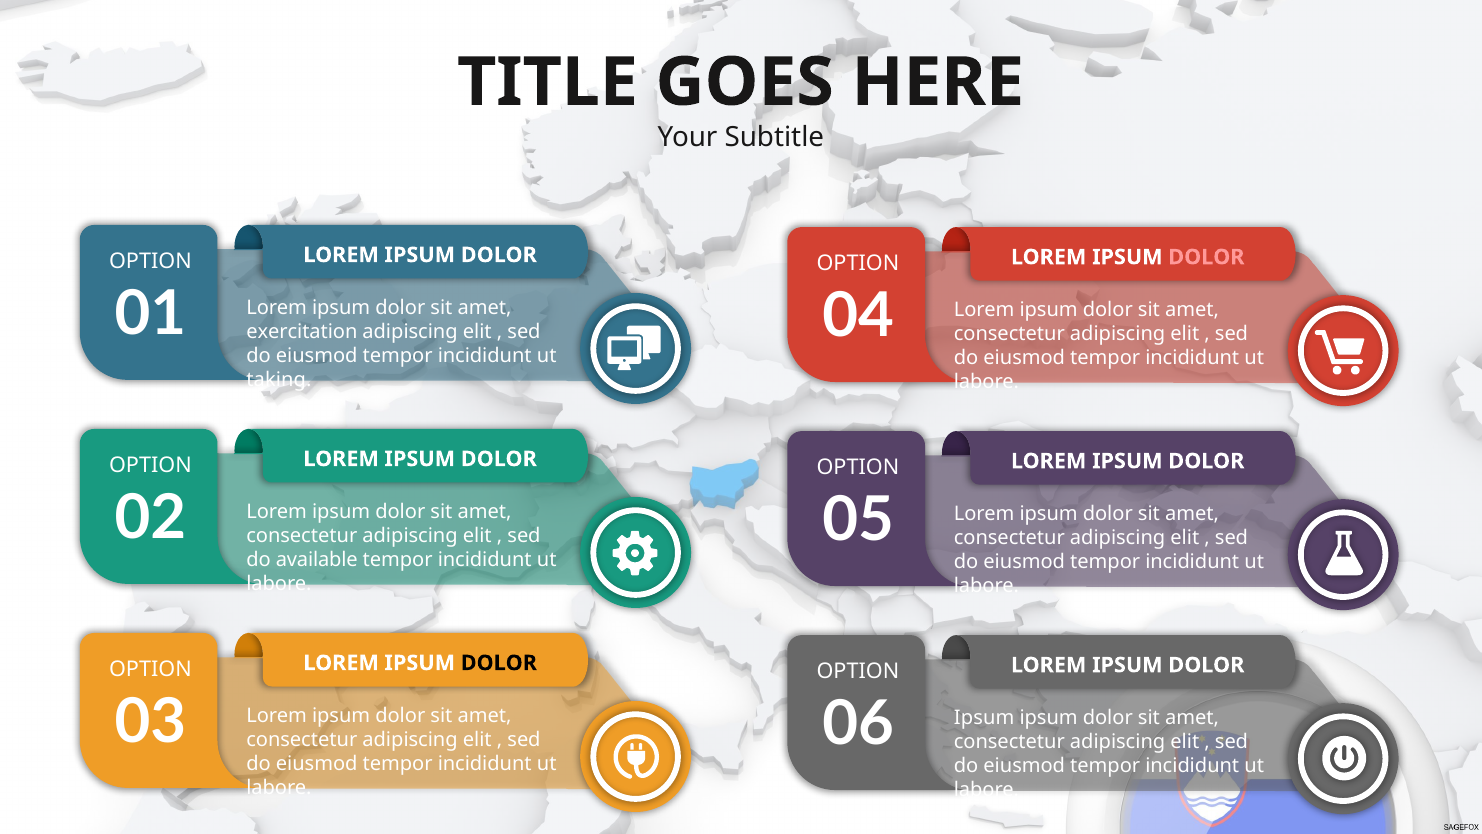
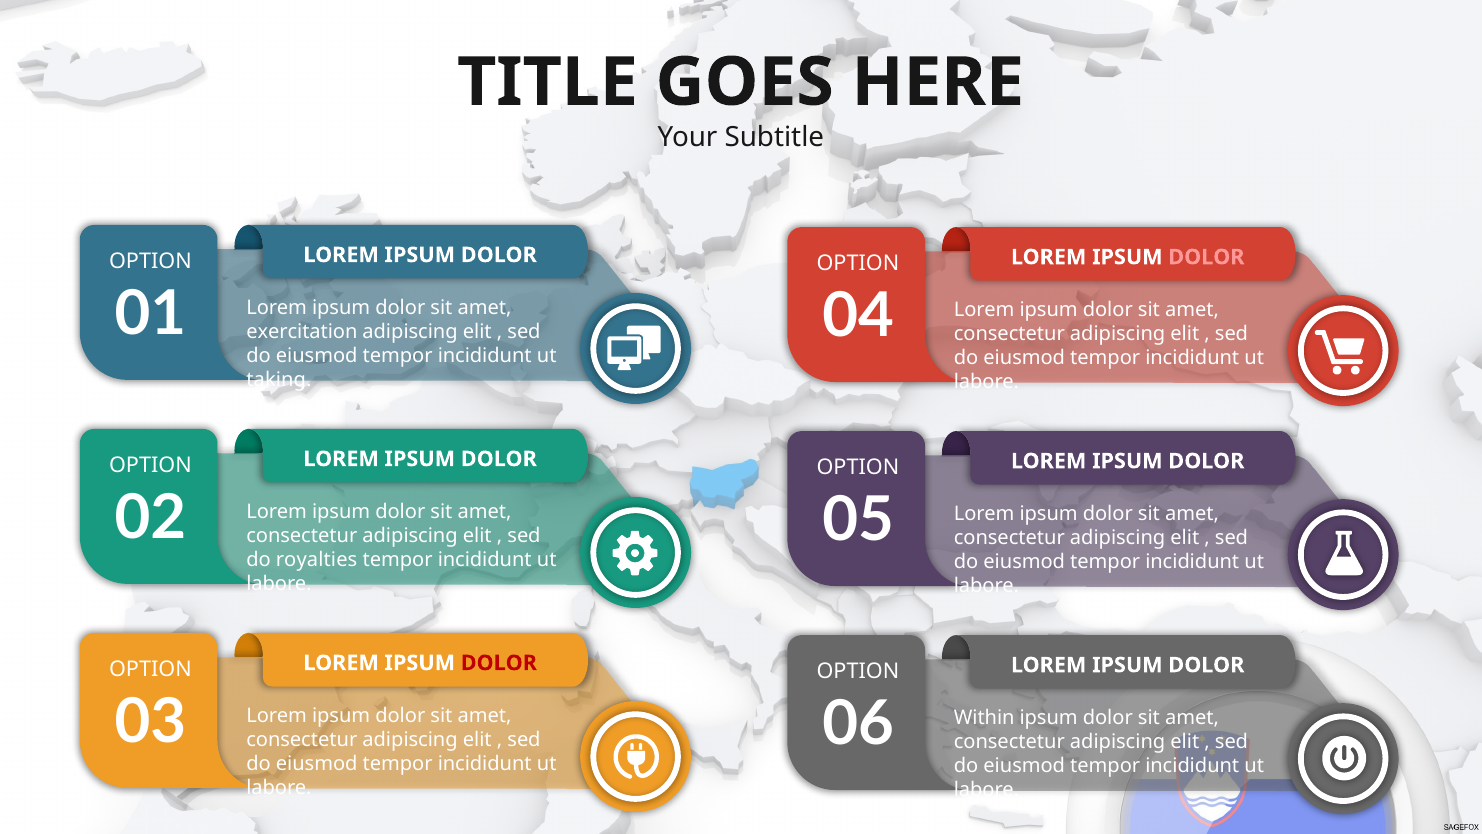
available: available -> royalties (317, 559)
DOLOR colour: black -> red (499, 663)
06 Ipsum: Ipsum -> Within (984, 717)
